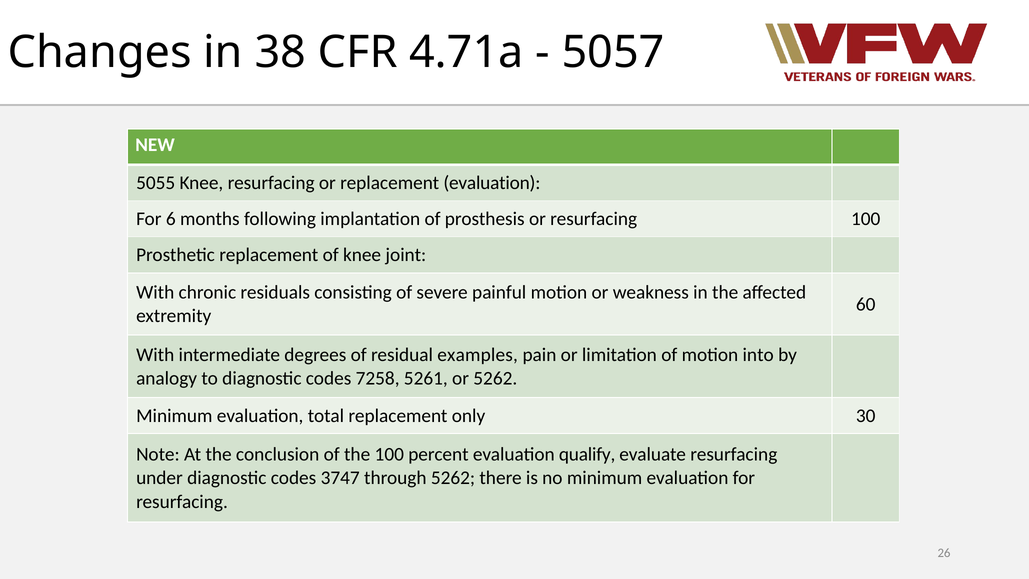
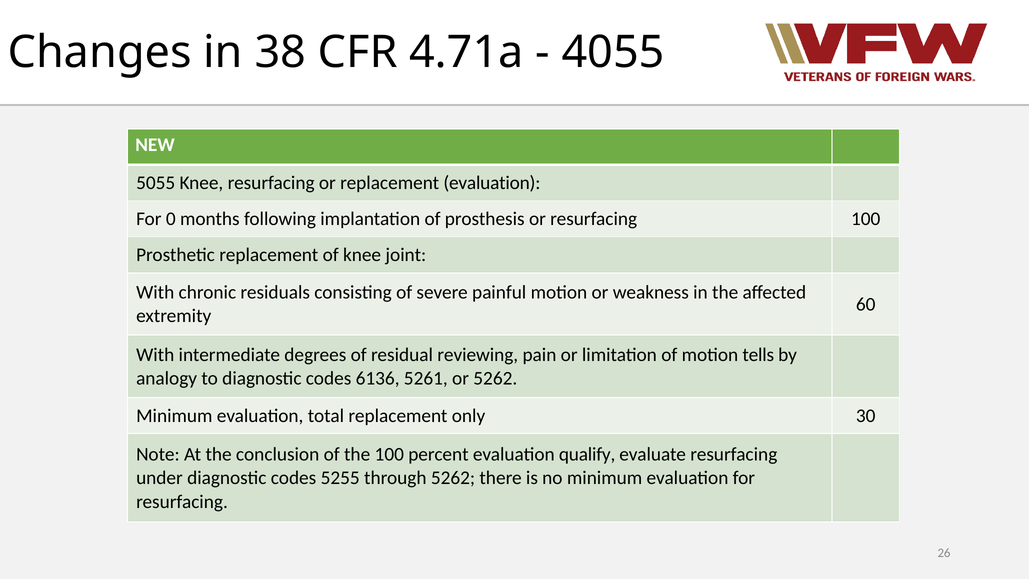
5057: 5057 -> 4055 (613, 53)
6: 6 -> 0 (171, 219)
examples: examples -> reviewing (478, 355)
into: into -> tells (758, 355)
7258: 7258 -> 6136 (378, 378)
3747: 3747 -> 5255 (340, 478)
